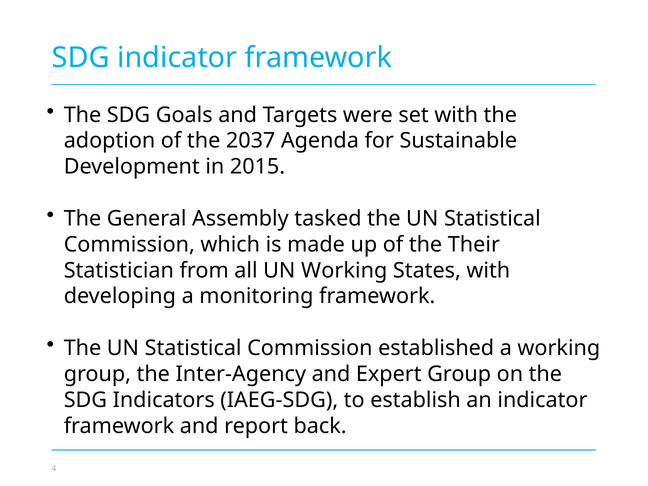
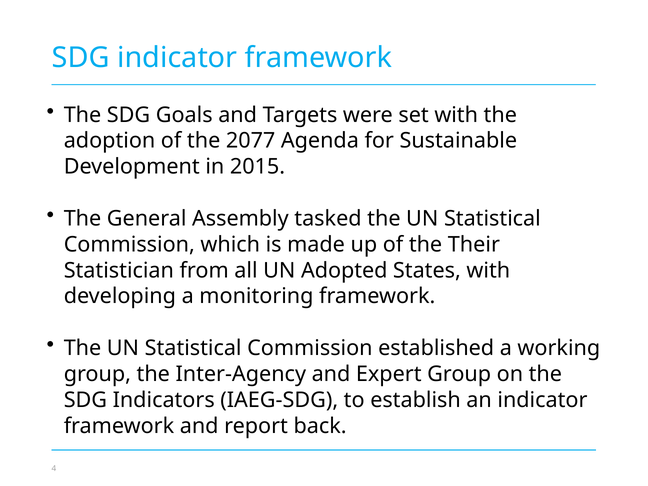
2037: 2037 -> 2077 (251, 141)
UN Working: Working -> Adopted (344, 270)
